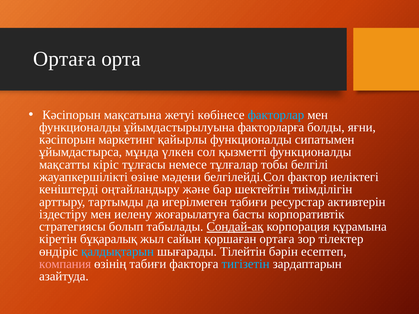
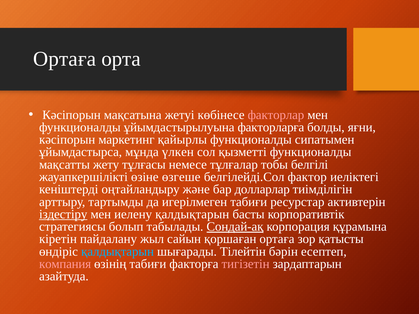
факторлар colour: light blue -> pink (276, 115)
кіріс: кіріс -> жету (106, 165)
мәдени: мәдени -> өзгеше (181, 177)
шектейтін: шектейтін -> долларлар (262, 190)
іздестіру underline: none -> present (63, 214)
иелену жоғарылатуға: жоғарылатуға -> қалдықтарын (192, 214)
бұқаралық: бұқаралық -> пайдалану (109, 239)
тілектер: тілектер -> қатысты (341, 239)
тигізетін colour: light blue -> pink (246, 264)
